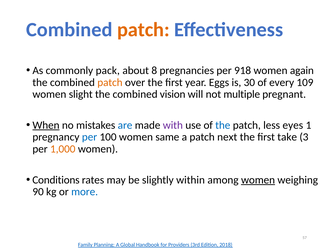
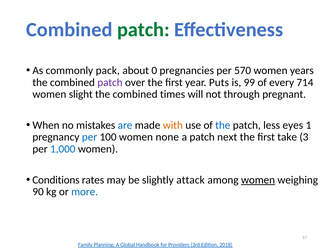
patch colour: orange -> green (143, 30)
8: 8 -> 0 (154, 71)
918: 918 -> 570 (243, 71)
again: again -> years (302, 71)
patch colour: orange -> purple (110, 83)
Eggs: Eggs -> Puts (219, 83)
30: 30 -> 99 (249, 83)
109: 109 -> 714 (305, 83)
vision: vision -> times (173, 95)
multiple: multiple -> through (242, 95)
When underline: present -> none (46, 126)
with colour: purple -> orange (173, 126)
same: same -> none (167, 137)
1,000 colour: orange -> blue (63, 149)
within: within -> attack (191, 180)
